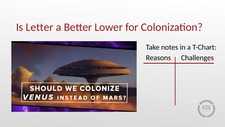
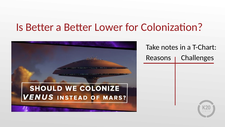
Is Letter: Letter -> Better (40, 27)
